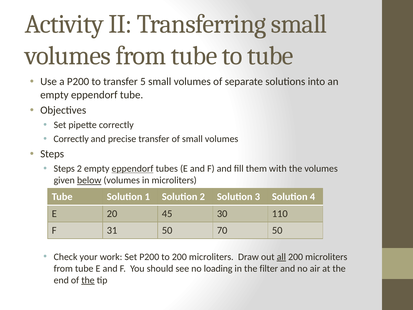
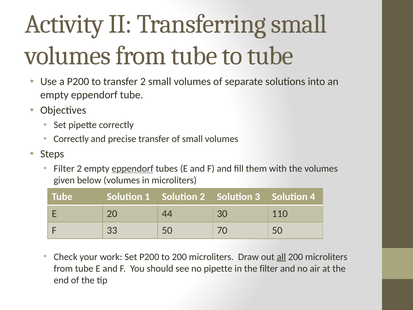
transfer 5: 5 -> 2 (143, 82)
Steps: Steps -> Filter (64, 169)
below underline: present -> none (89, 180)
45: 45 -> 44 (167, 213)
31: 31 -> 33 (112, 230)
no loading: loading -> pipette (218, 268)
the underline: present -> none (88, 280)
